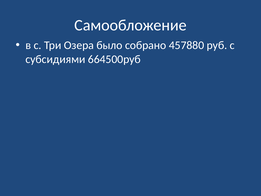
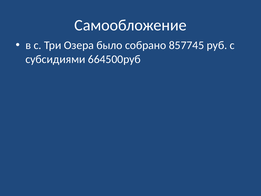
457880: 457880 -> 857745 (186, 45)
